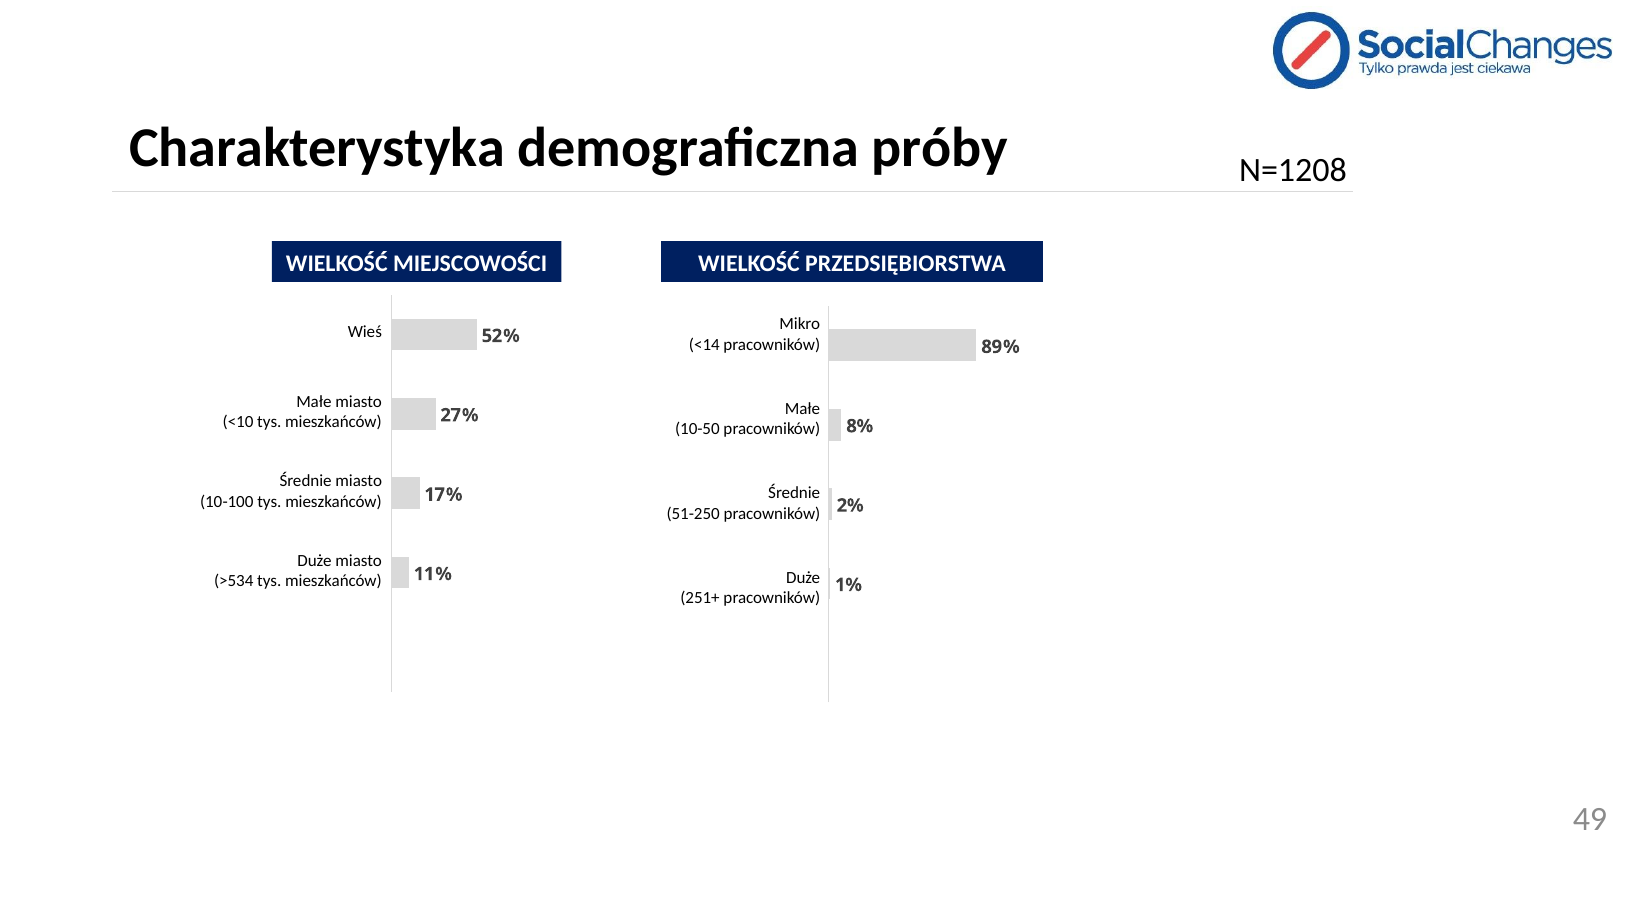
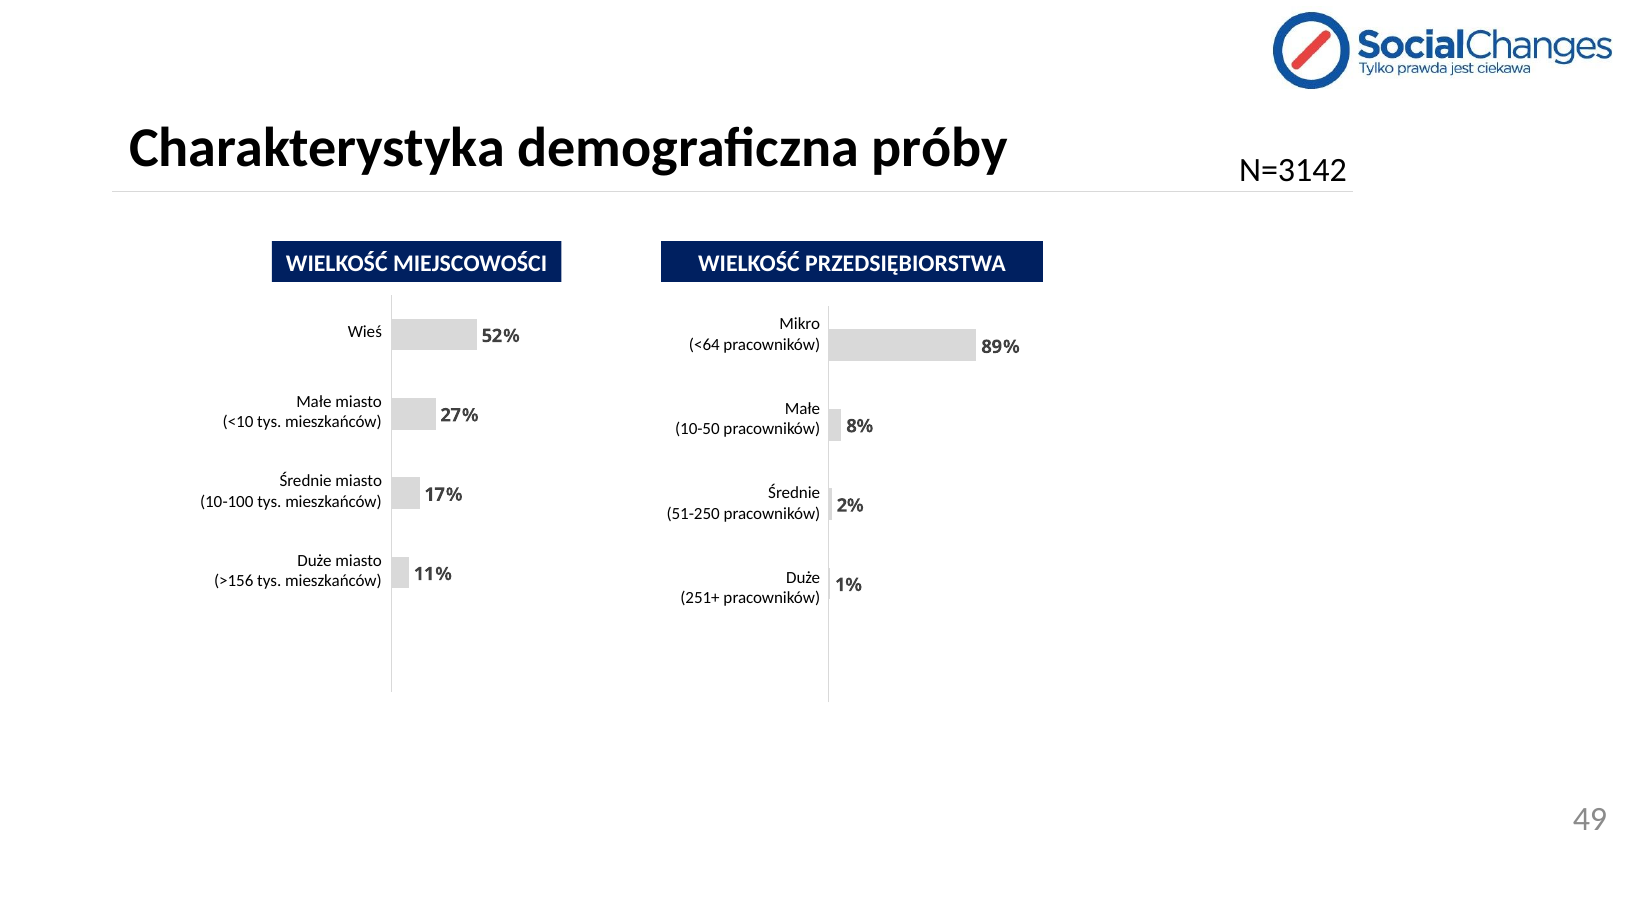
N=1208: N=1208 -> N=3142 (1293, 171)
<14: <14 -> <64 (704, 345)
>534: >534 -> >156 (234, 581)
